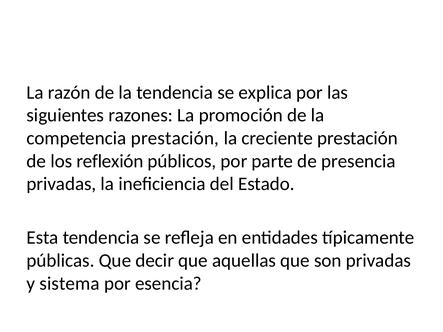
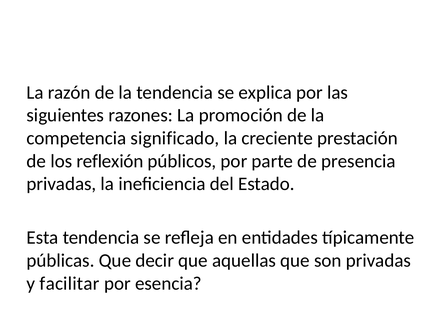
competencia prestación: prestación -> significado (175, 138)
sistema: sistema -> facilitar (70, 284)
